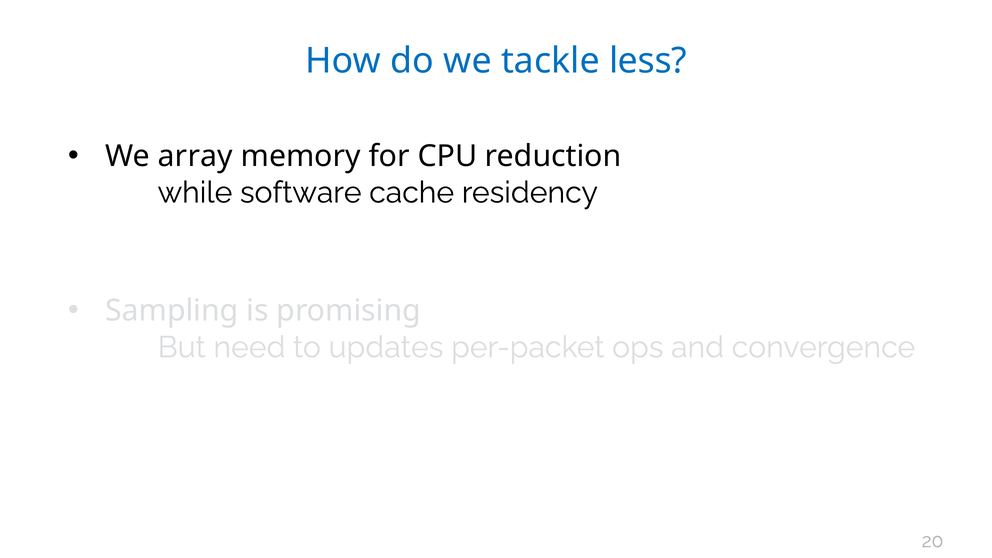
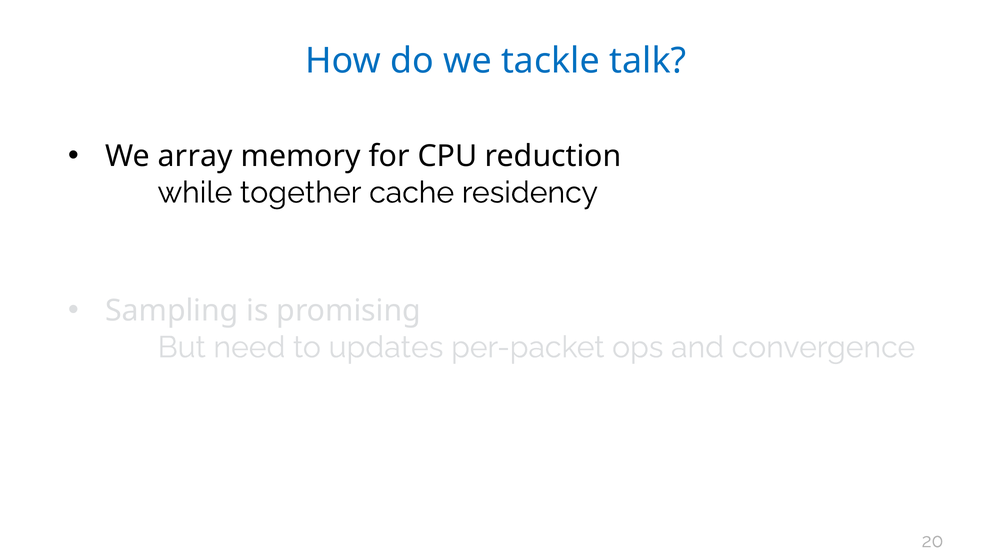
less: less -> talk (648, 61)
software: software -> together (301, 193)
